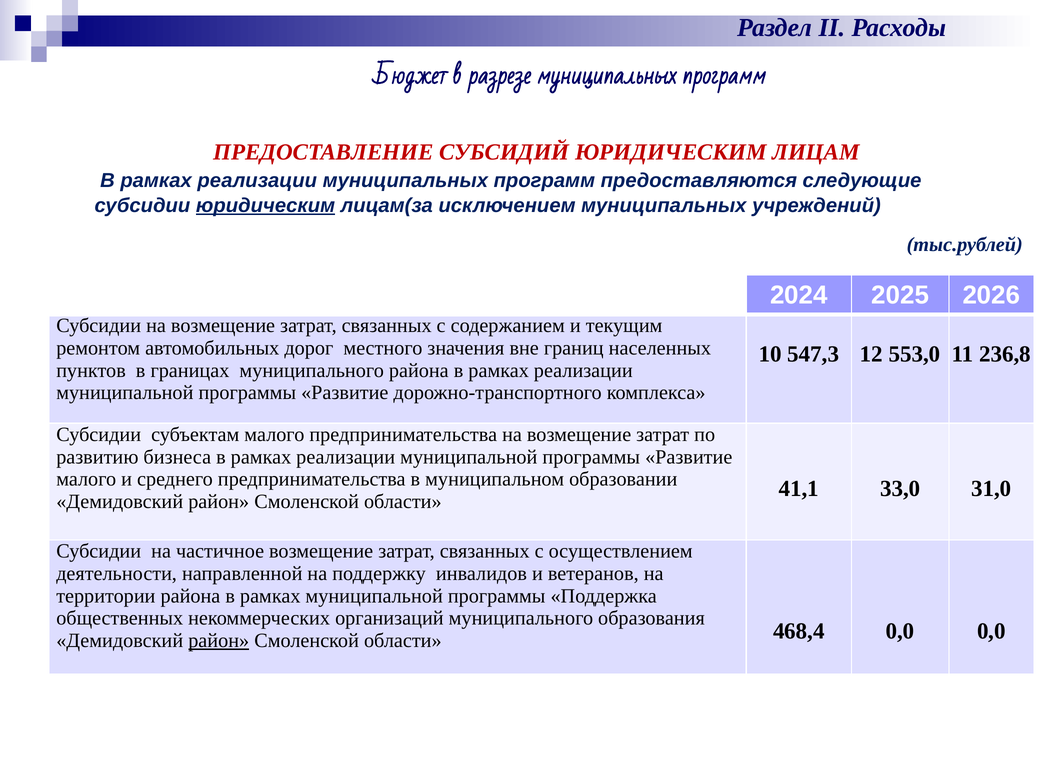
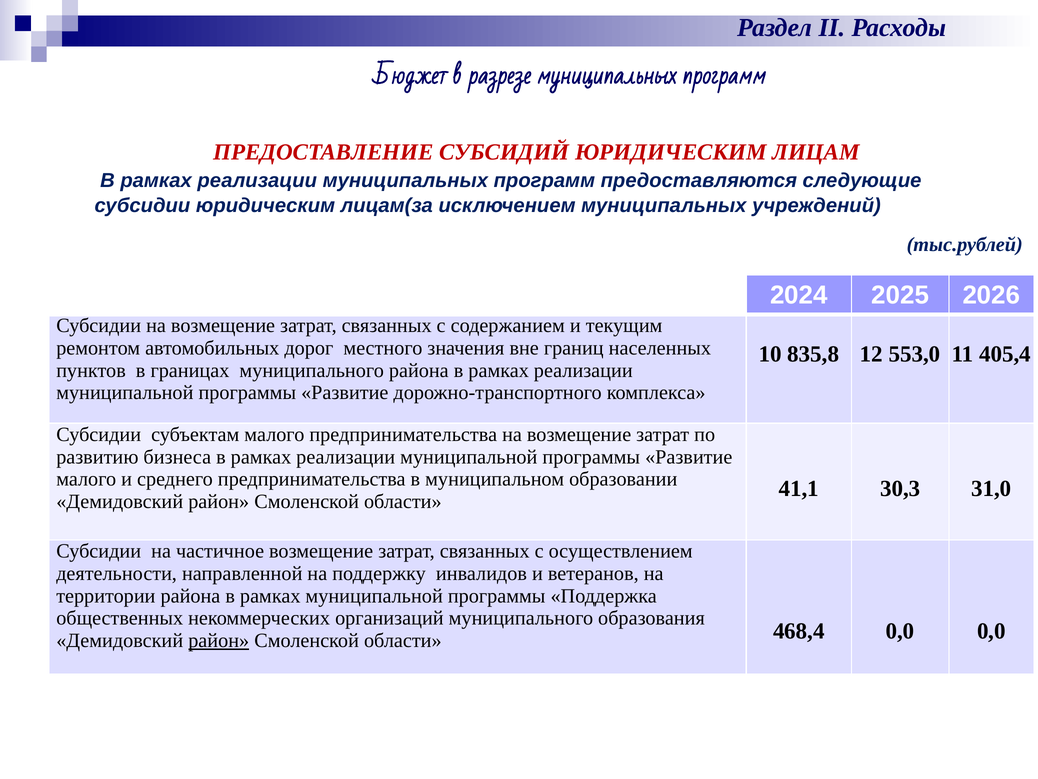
юридическим underline: present -> none (265, 205)
547,3: 547,3 -> 835,8 (813, 354)
236,8: 236,8 -> 405,4 (1005, 354)
33,0: 33,0 -> 30,3 (900, 488)
